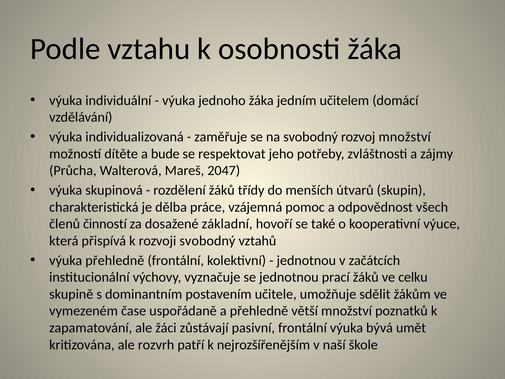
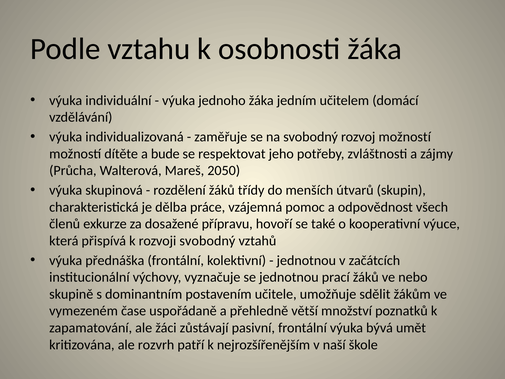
rozvoj množství: množství -> možností (405, 137)
2047: 2047 -> 2050 (224, 170)
činností: činností -> exkurze (105, 224)
základní: základní -> přípravu (227, 224)
výuka přehledně: přehledně -> přednáška (115, 260)
celku: celku -> nebo (413, 277)
